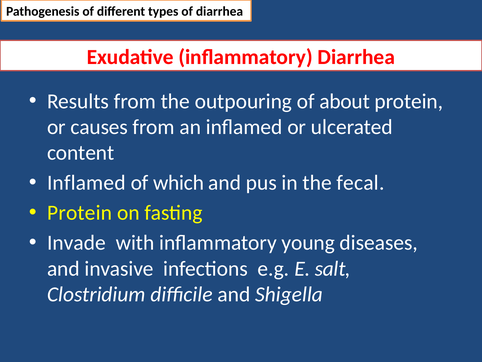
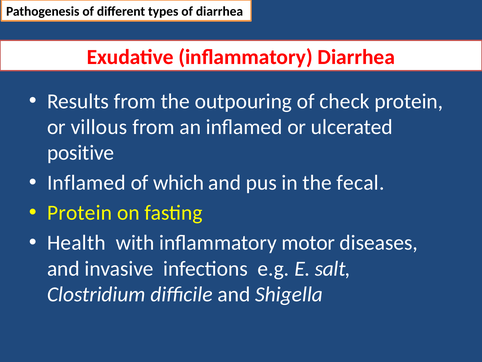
about: about -> check (345, 101)
causes: causes -> villous (99, 127)
content: content -> positive (81, 153)
Invade: Invade -> Health (76, 243)
young: young -> motor (308, 243)
